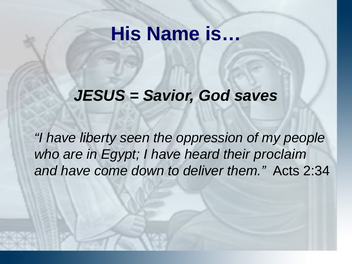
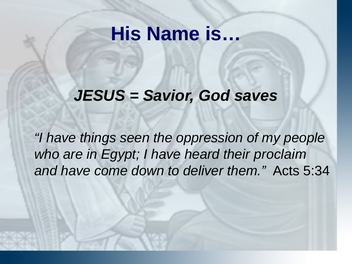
liberty: liberty -> things (98, 138)
2:34: 2:34 -> 5:34 (316, 171)
